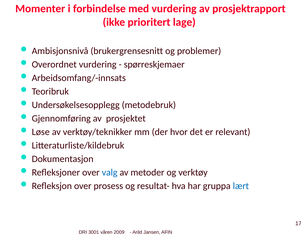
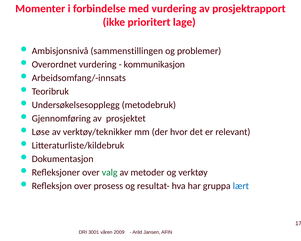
brukergrensesnitt: brukergrensesnitt -> sammenstillingen (127, 51)
spørreskjemaer: spørreskjemaer -> kommunikasjon (154, 64)
valg colour: blue -> green (110, 172)
